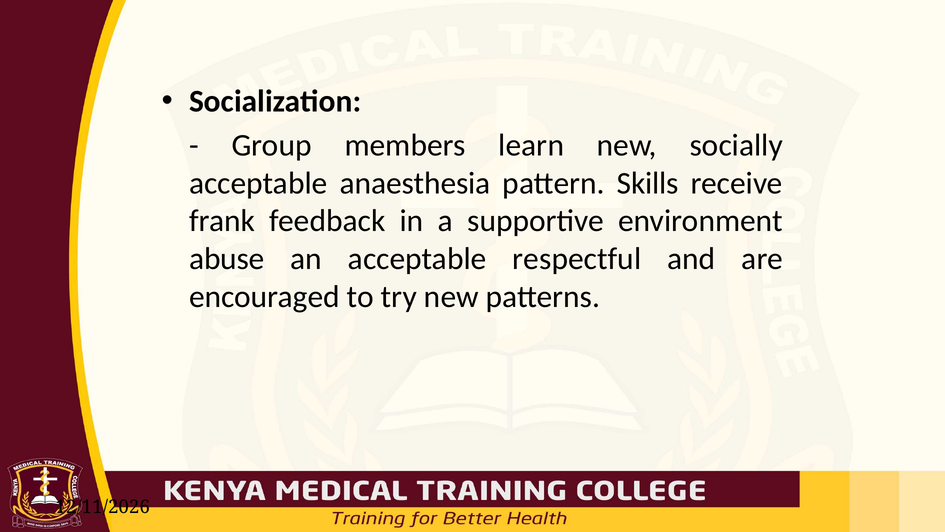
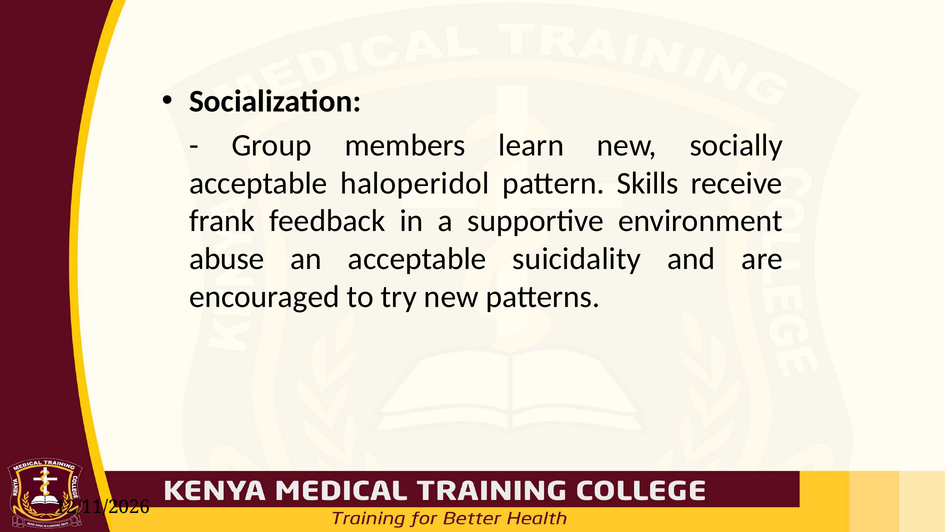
anaesthesia: anaesthesia -> haloperidol (415, 183)
respectful: respectful -> suicidality (577, 259)
